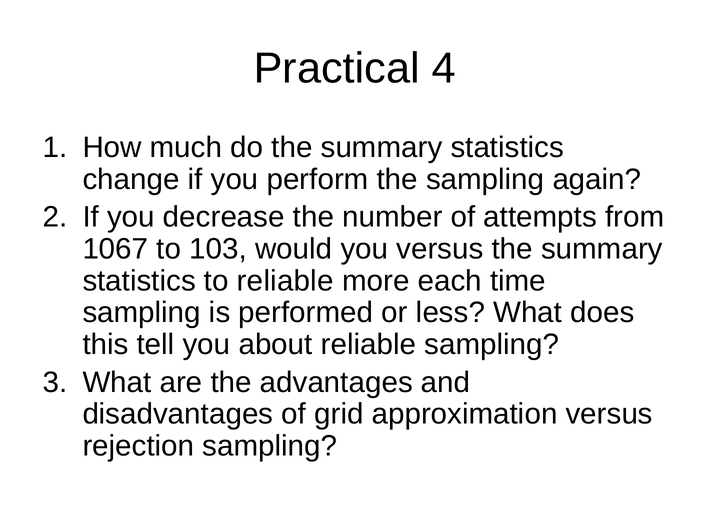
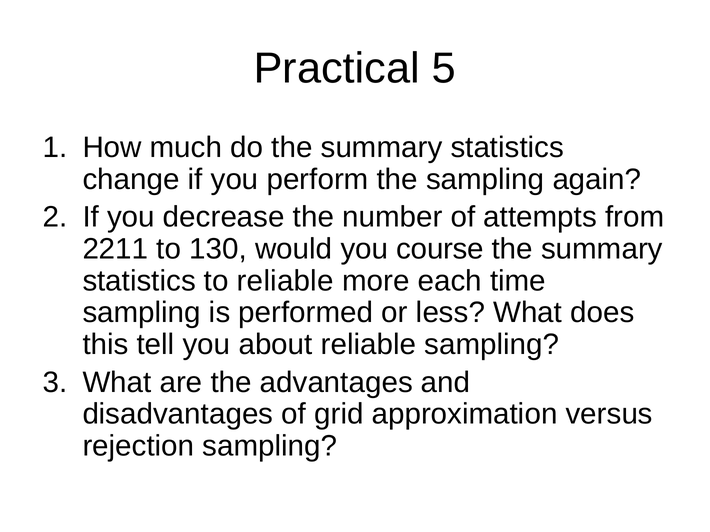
4: 4 -> 5 (444, 69)
1067: 1067 -> 2211 (115, 249)
103: 103 -> 130 (218, 249)
you versus: versus -> course (440, 249)
